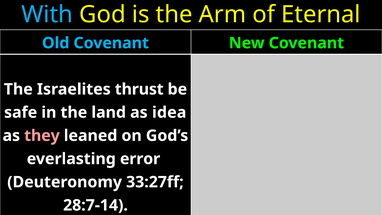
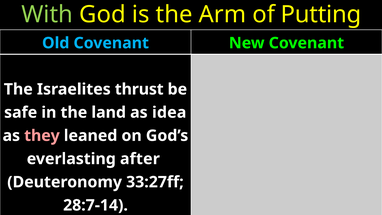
With colour: light blue -> light green (47, 15)
Eternal: Eternal -> Putting (321, 15)
error: error -> after (140, 159)
